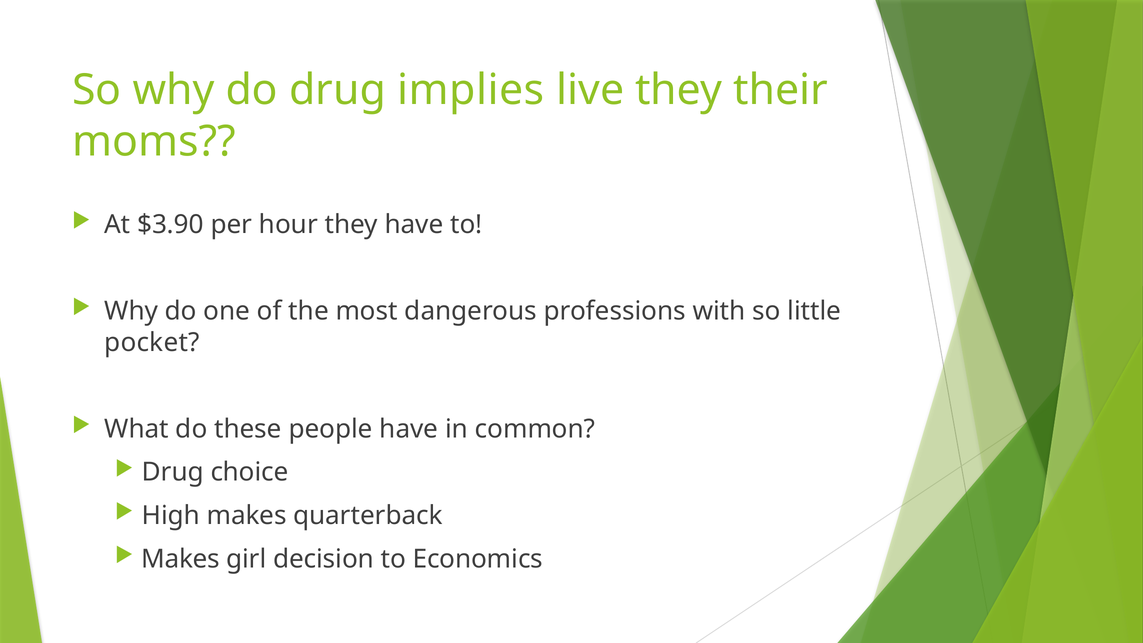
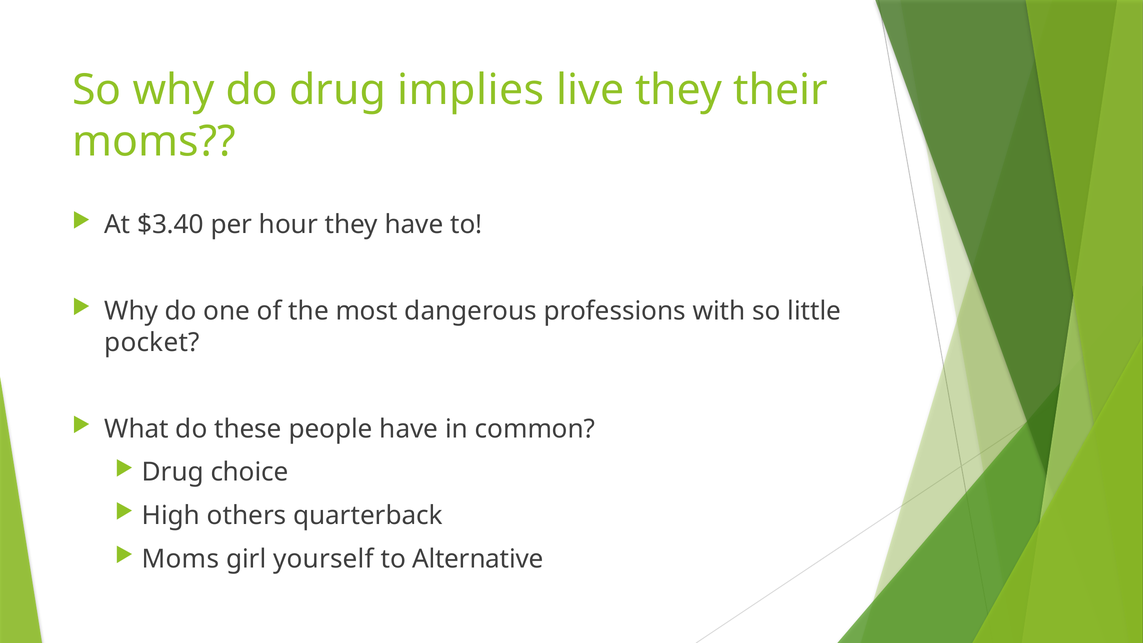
$3.90: $3.90 -> $3.40 (170, 224)
High makes: makes -> others (247, 516)
Makes: Makes -> Moms (180, 559)
decision: decision -> yourself (323, 559)
Economics: Economics -> Alternative (478, 559)
